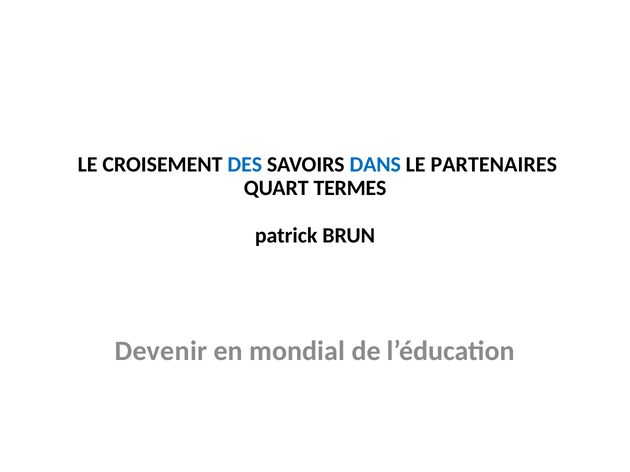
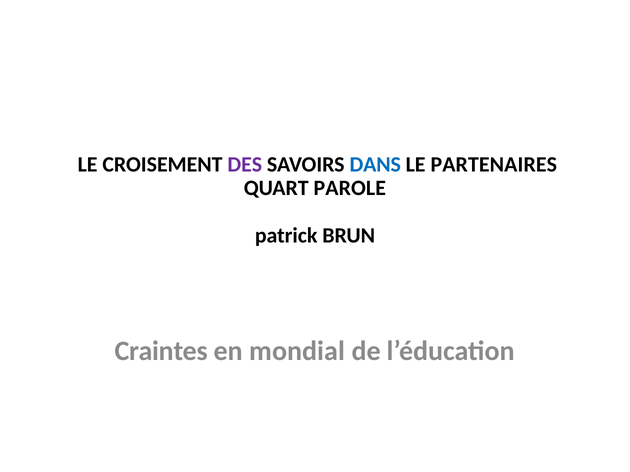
DES colour: blue -> purple (245, 165)
TERMES: TERMES -> PAROLE (350, 188)
Devenir: Devenir -> Craintes (161, 351)
